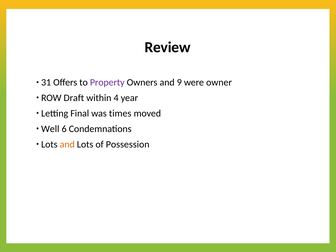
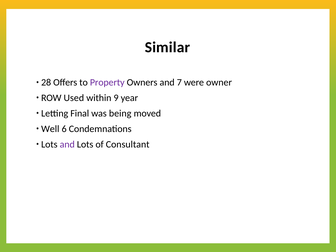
Review: Review -> Similar (167, 47)
31: 31 -> 28 (46, 83)
9: 9 -> 7 (179, 83)
Draft: Draft -> Used (74, 98)
4: 4 -> 9 (116, 98)
times: times -> being (120, 113)
and colour: orange -> purple (67, 144)
Possession: Possession -> Consultant (128, 144)
